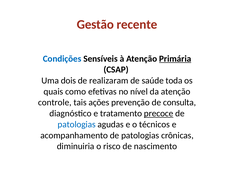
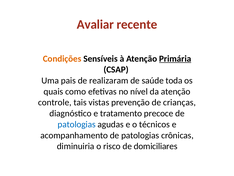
Gestão: Gestão -> Avaliar (95, 24)
Condições colour: blue -> orange (62, 58)
dois: dois -> pais (68, 80)
ações: ações -> vistas (99, 102)
consulta: consulta -> crianças (179, 102)
precoce underline: present -> none (159, 113)
nascimento: nascimento -> domiciliares (156, 146)
